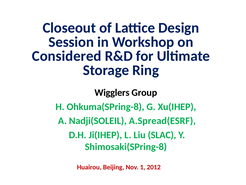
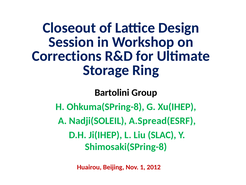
Considered: Considered -> Corrections (67, 56)
Wigglers: Wigglers -> Bartolini (112, 92)
